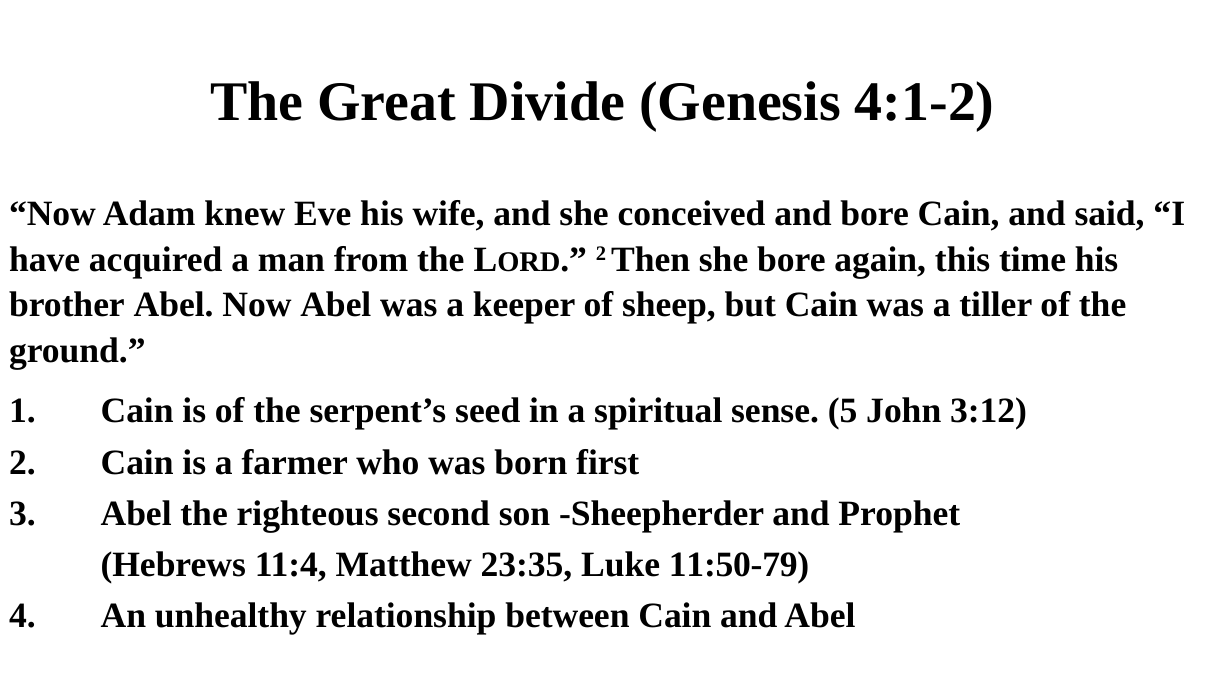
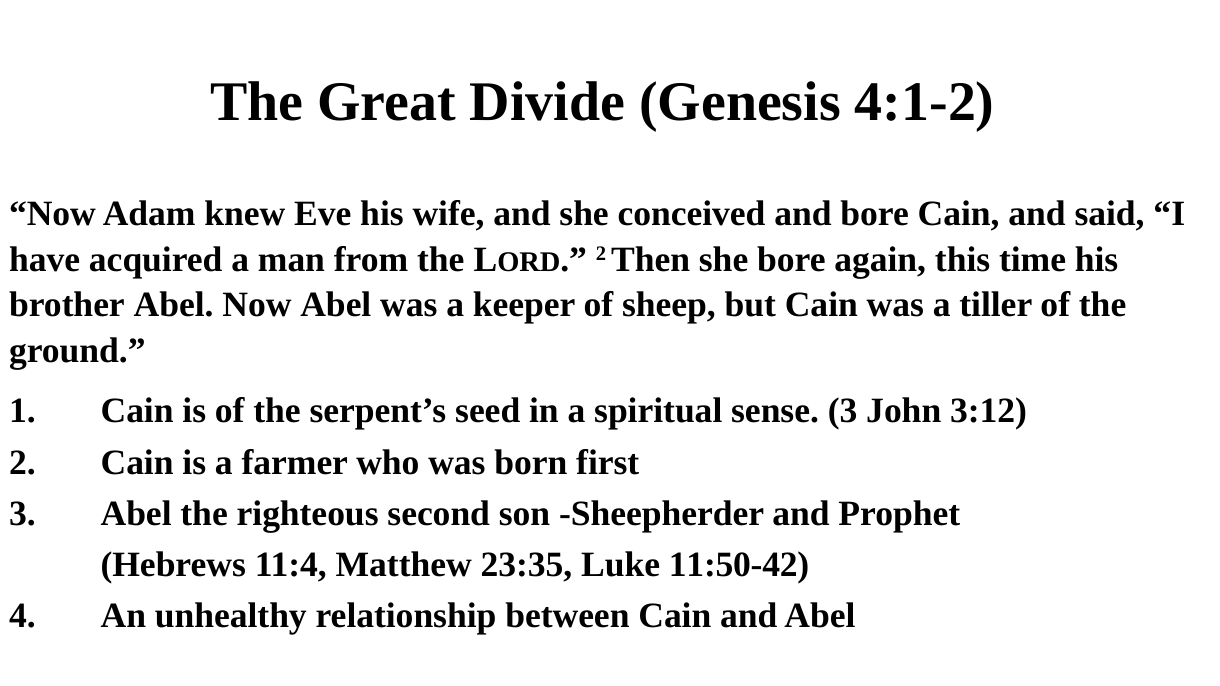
sense 5: 5 -> 3 (843, 411)
11:50-79: 11:50-79 -> 11:50-42 (739, 565)
